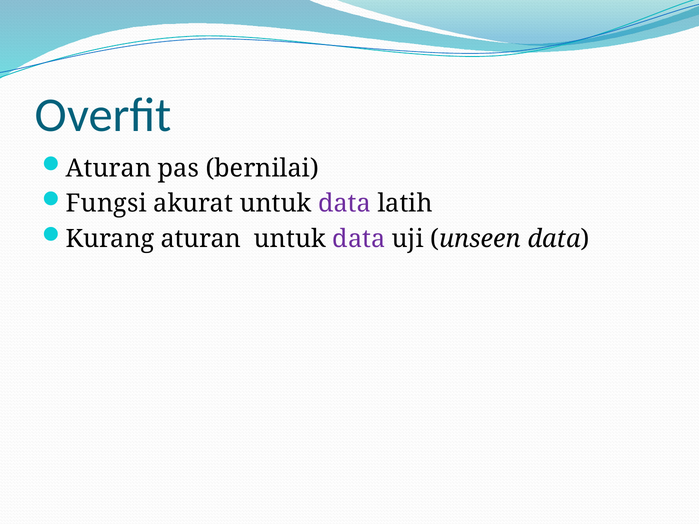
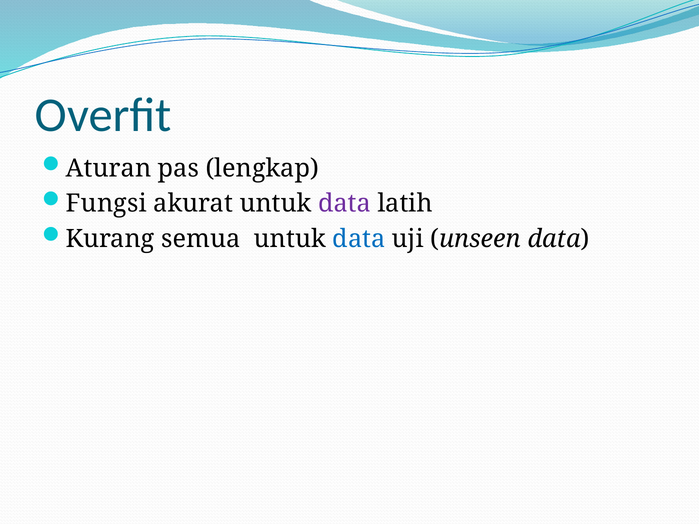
bernilai: bernilai -> lengkap (262, 168)
Kurang aturan: aturan -> semua (201, 239)
data colour: purple -> blue (359, 239)
